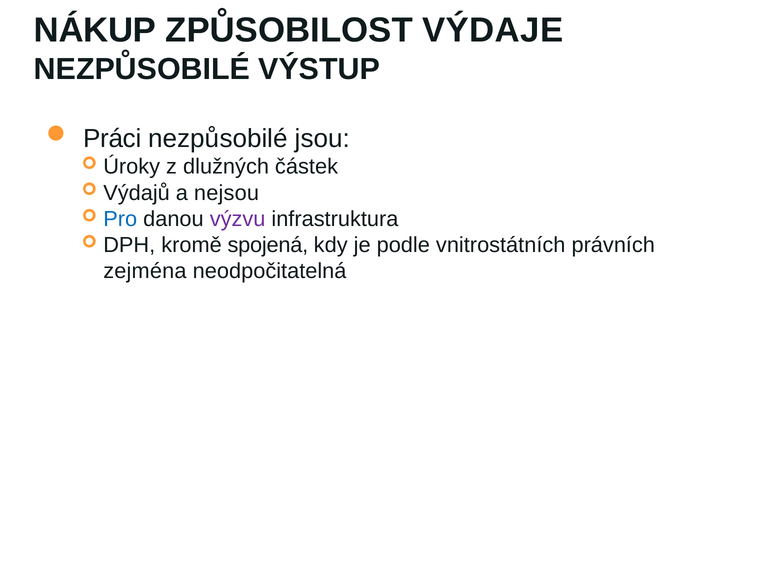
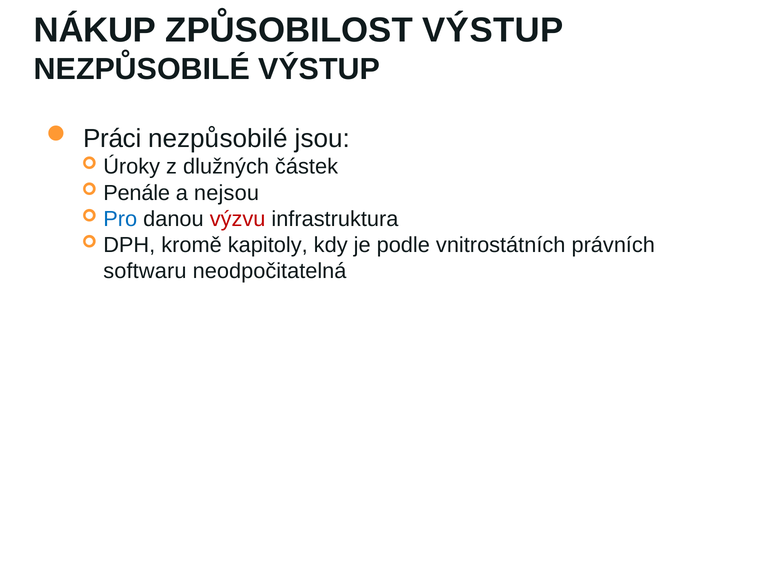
ZPŮSOBILOST VÝDAJE: VÝDAJE -> VÝSTUP (493, 30)
Výdajů: Výdajů -> Penále (137, 193)
výzvu colour: purple -> red (238, 219)
spojená: spojená -> kapitoly (268, 245)
zejména: zejména -> softwaru (145, 271)
